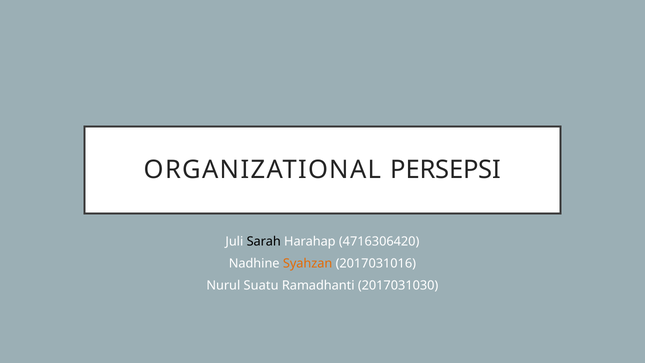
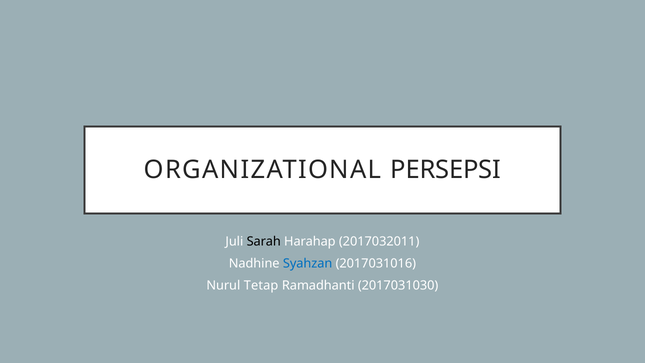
4716306420: 4716306420 -> 2017032011 (379, 241)
Syahzan colour: orange -> blue (308, 263)
Suatu: Suatu -> Tetap (261, 285)
